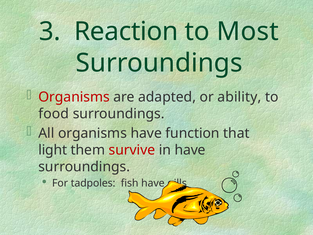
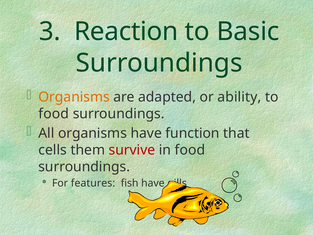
Most: Most -> Basic (248, 32)
Organisms colour: red -> orange (74, 97)
light: light -> cells (53, 150)
in have: have -> food (190, 150)
tadpoles: tadpoles -> features (93, 183)
